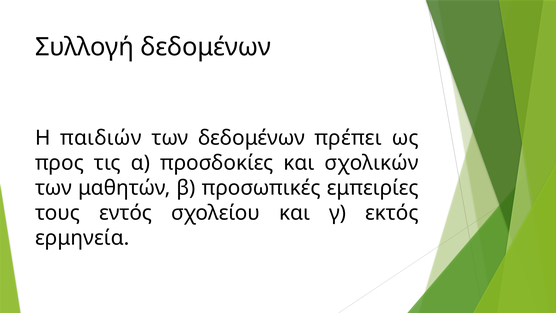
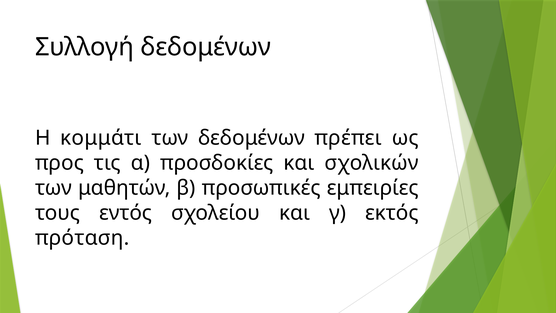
παιδιών: παιδιών -> κομμάτι (101, 138)
ερμηνεία: ερμηνεία -> πρόταση (82, 238)
